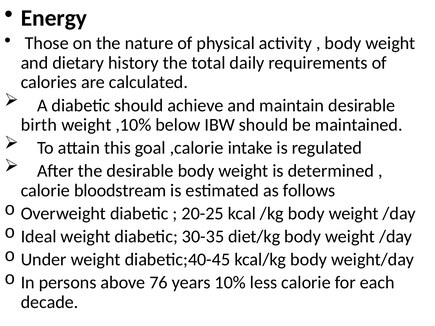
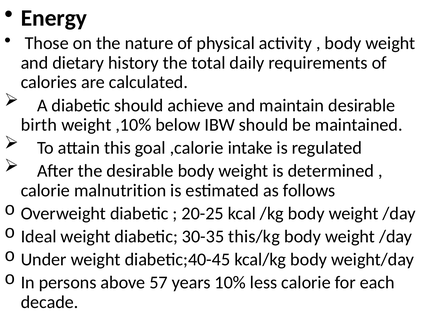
bloodstream: bloodstream -> malnutrition (120, 191)
diet/kg: diet/kg -> this/kg (254, 237)
76: 76 -> 57 (159, 283)
